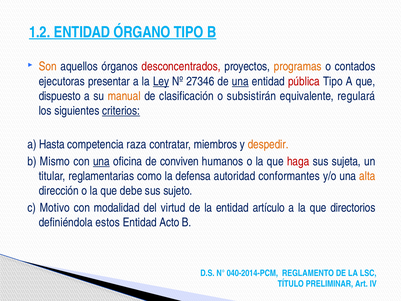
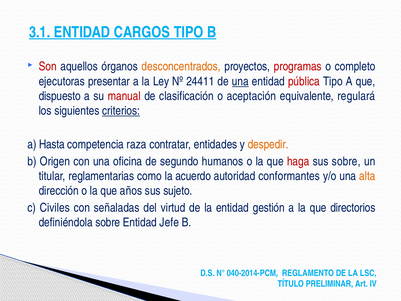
1.2: 1.2 -> 3.1 (40, 32)
ÓRGANO: ÓRGANO -> CARGOS (142, 32)
Son colour: orange -> red (48, 67)
desconcentrados colour: red -> orange (181, 67)
programas colour: orange -> red (298, 67)
contados: contados -> completo (355, 67)
Ley underline: present -> none (161, 81)
27346: 27346 -> 24411 (200, 81)
manual colour: orange -> red (124, 96)
subsistirán: subsistirán -> aceptación (252, 96)
miembros: miembros -> entidades (216, 144)
Mismo: Mismo -> Origen (55, 161)
una underline: present -> none (101, 161)
conviven: conviven -> segundo (179, 161)
sus sujeta: sujeta -> sobre (346, 161)
defensa: defensa -> acuerdo (193, 176)
debe: debe -> años (131, 191)
Motivo: Motivo -> Civiles (55, 208)
modalidad: modalidad -> señaladas (117, 208)
artículo: artículo -> gestión (269, 208)
definiéndola estos: estos -> sobre (108, 222)
Acto: Acto -> Jefe (169, 222)
